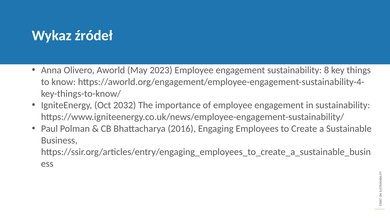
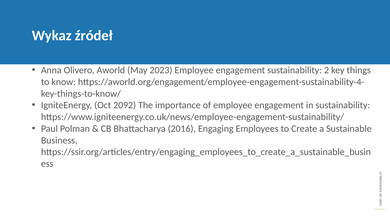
8: 8 -> 2 (326, 70)
2032: 2032 -> 2092 (125, 105)
